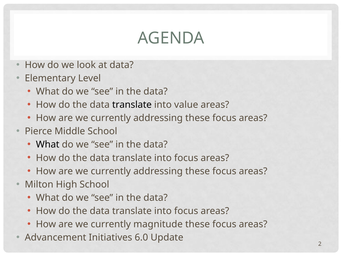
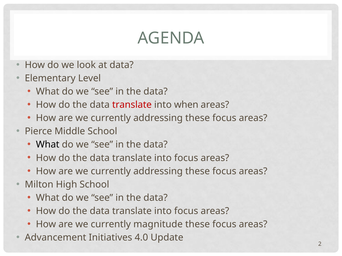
translate colour: black -> red (132, 105)
value: value -> when (186, 105)
6.0: 6.0 -> 4.0 (141, 238)
